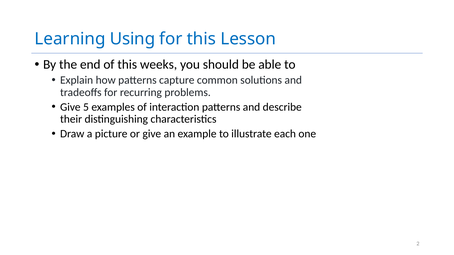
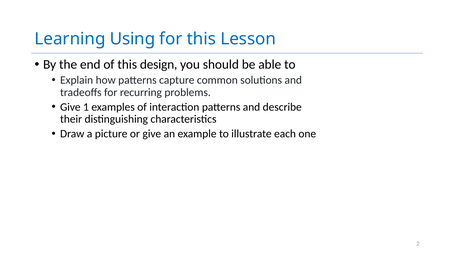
weeks: weeks -> design (159, 65)
5: 5 -> 1 (86, 107)
